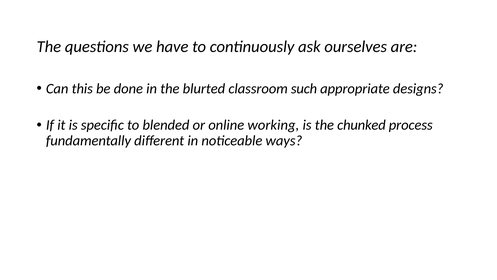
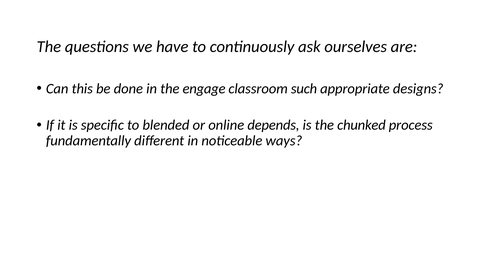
blurted: blurted -> engage (204, 88)
working: working -> depends (273, 125)
